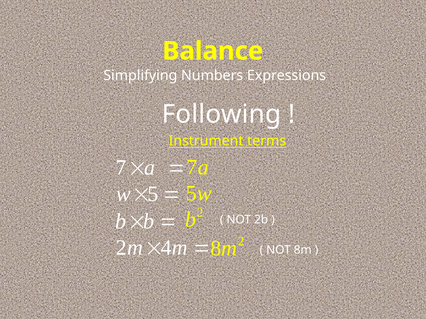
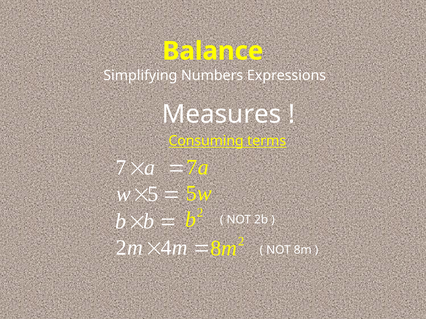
Following: Following -> Measures (222, 115)
Instrument: Instrument -> Consuming (206, 141)
